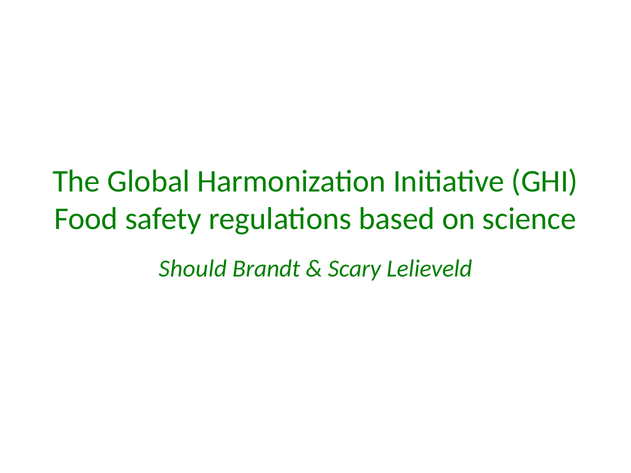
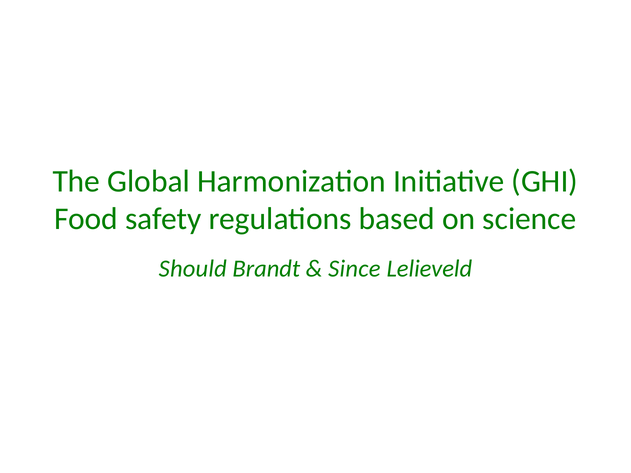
Scary: Scary -> Since (354, 269)
